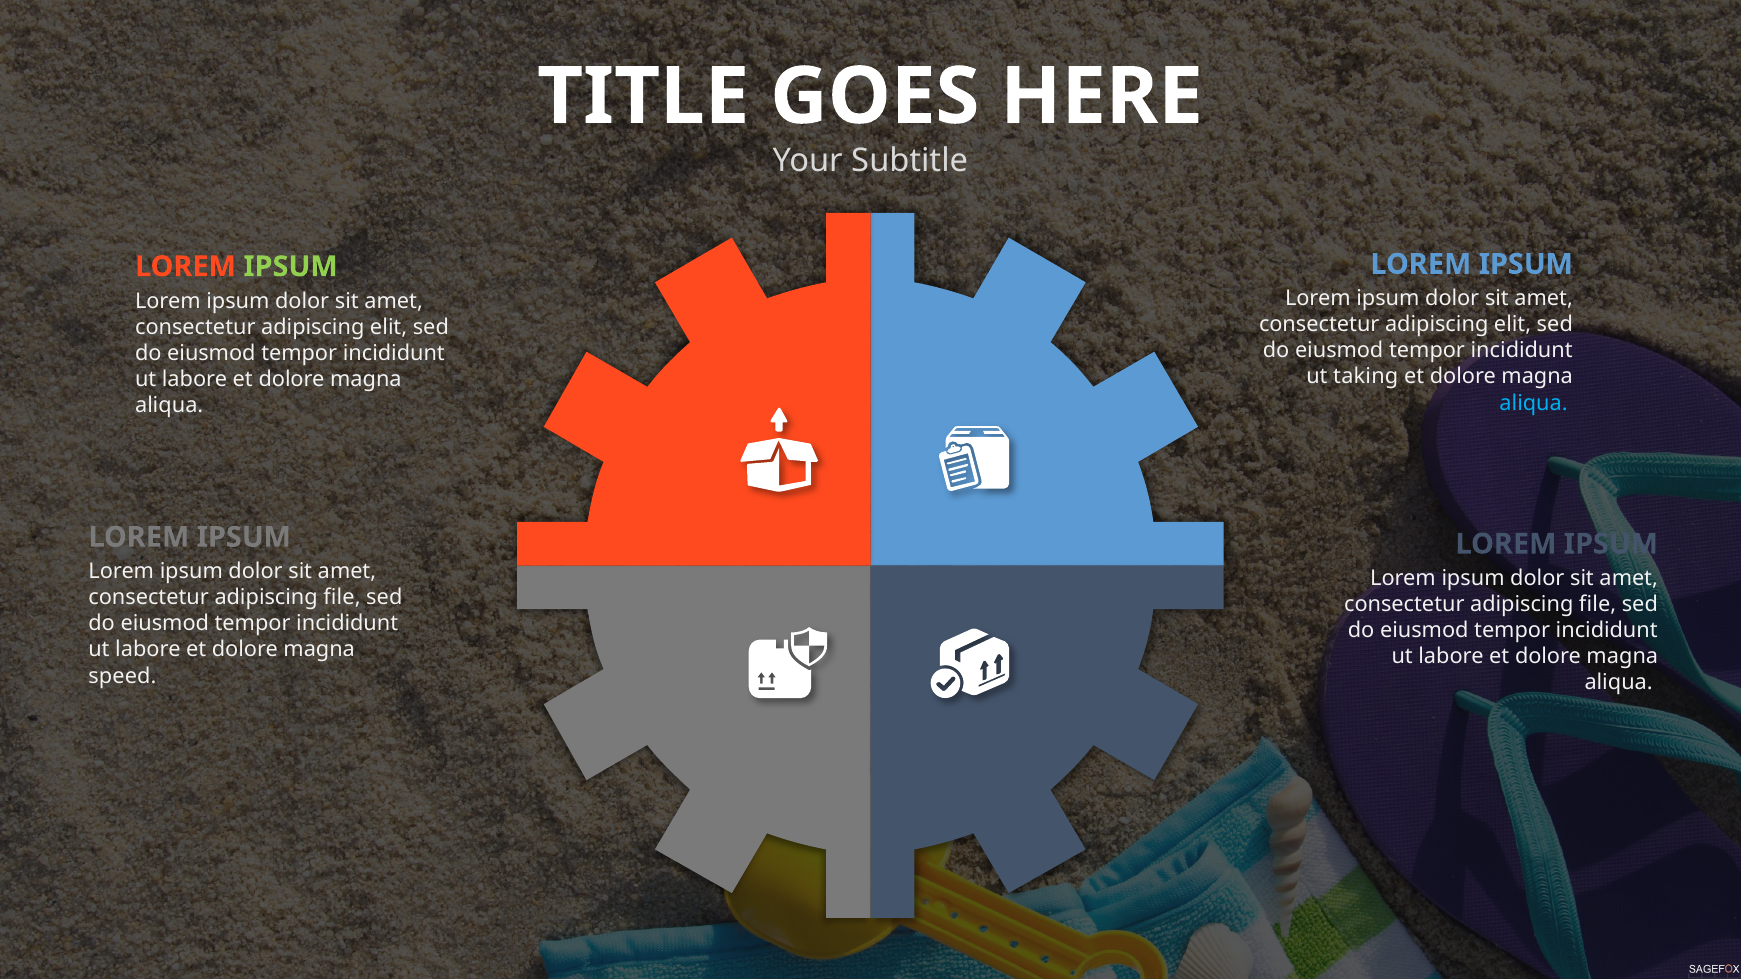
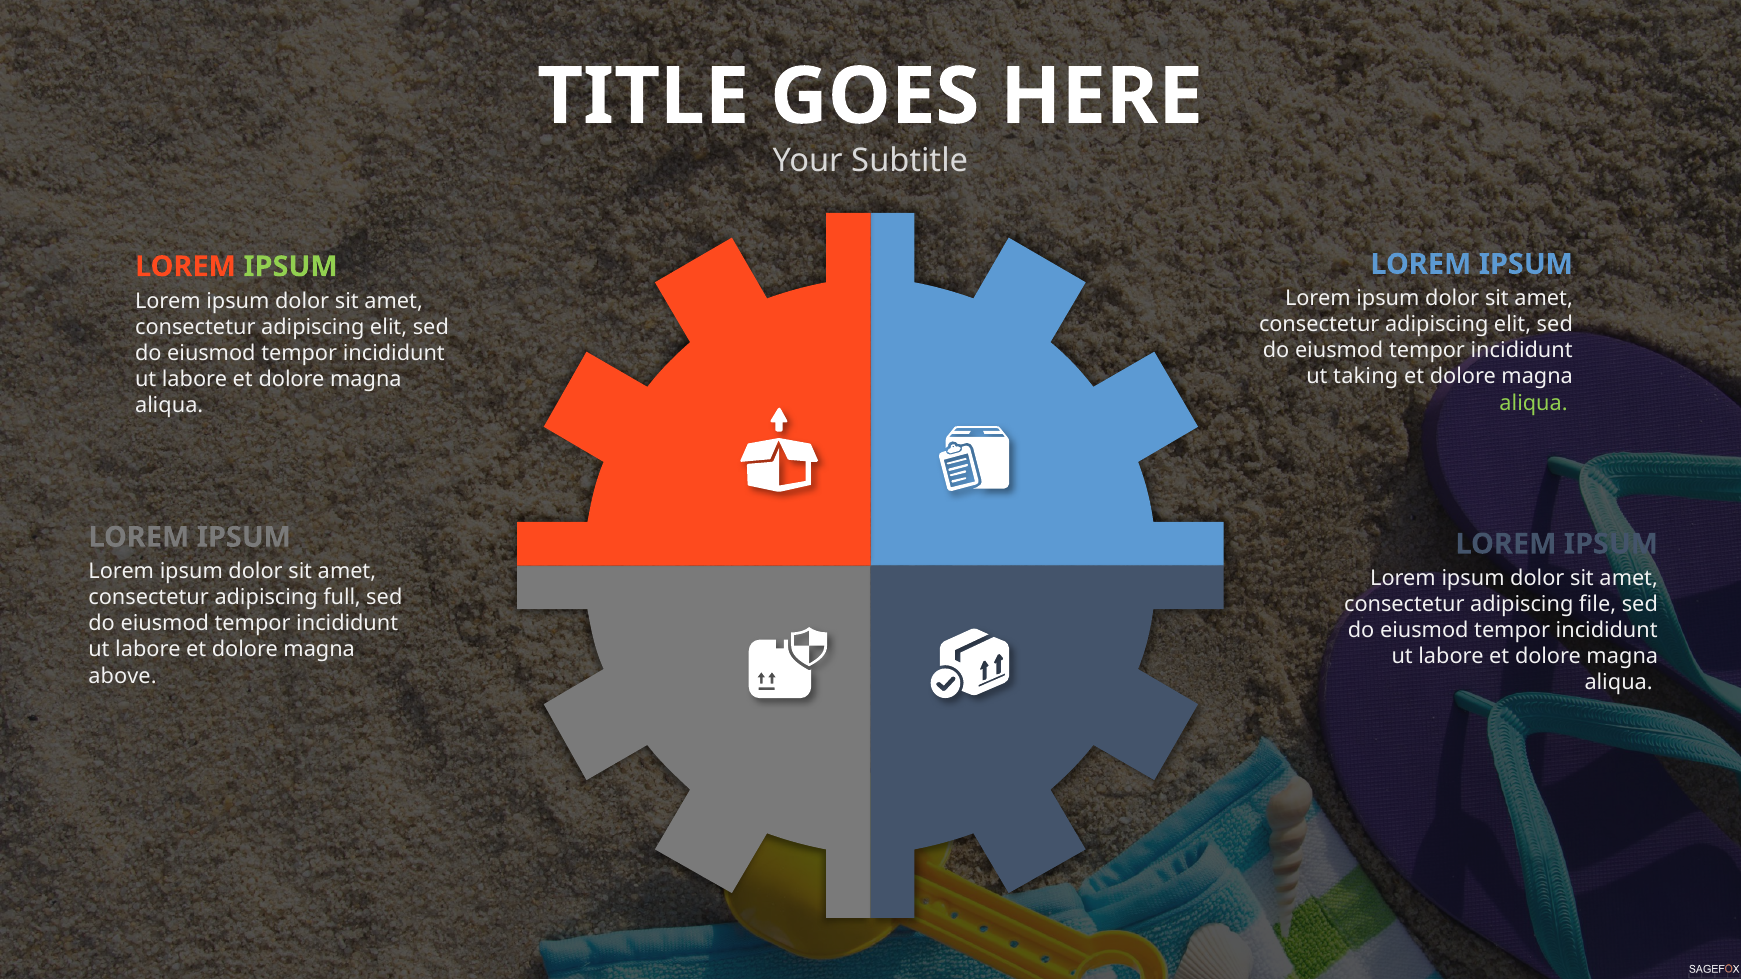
aliqua colour: light blue -> light green (1534, 403)
file: file -> full (342, 598)
speed: speed -> above (123, 676)
